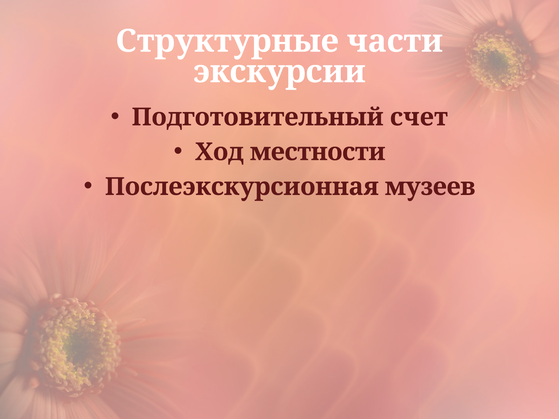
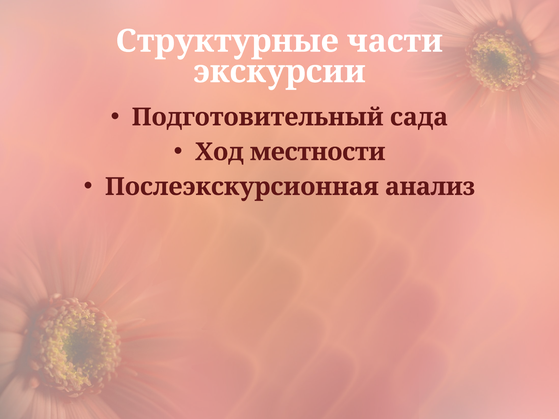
счет: счет -> сада (419, 117)
музеев: музеев -> анализ (430, 187)
